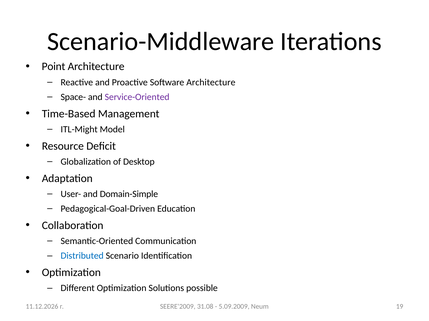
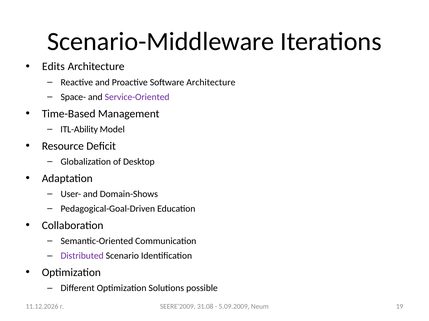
Point: Point -> Edits (53, 67)
ITL-Might: ITL-Might -> ITL-Ability (79, 130)
Domain-Simple: Domain-Simple -> Domain-Shows (129, 194)
Distributed colour: blue -> purple (82, 256)
